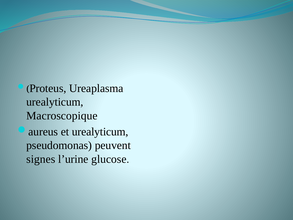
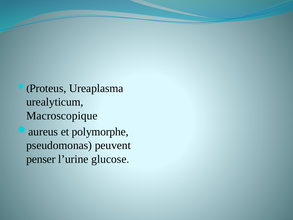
et urealyticum: urealyticum -> polymorphe (100, 132)
signes: signes -> penser (41, 159)
